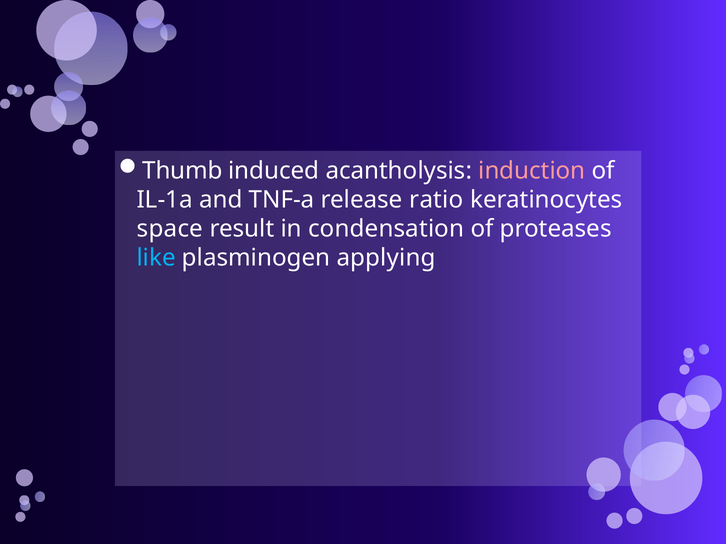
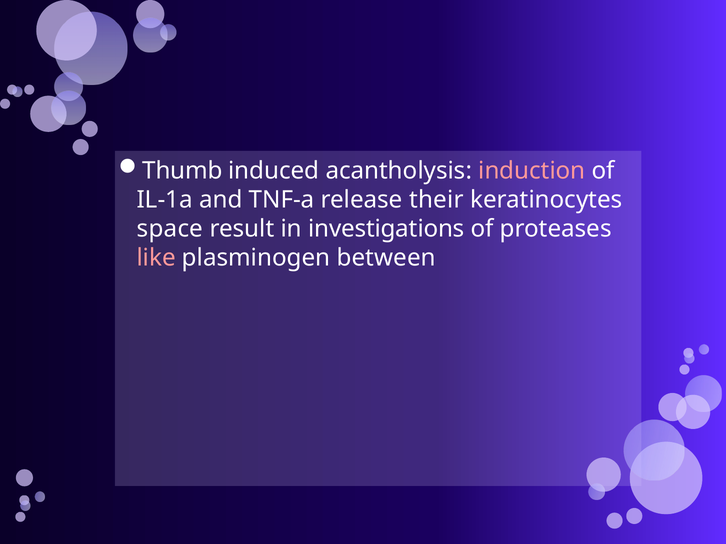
ratio: ratio -> their (436, 200)
condensation: condensation -> investigations (386, 229)
like colour: light blue -> pink (156, 258)
applying: applying -> between (386, 258)
